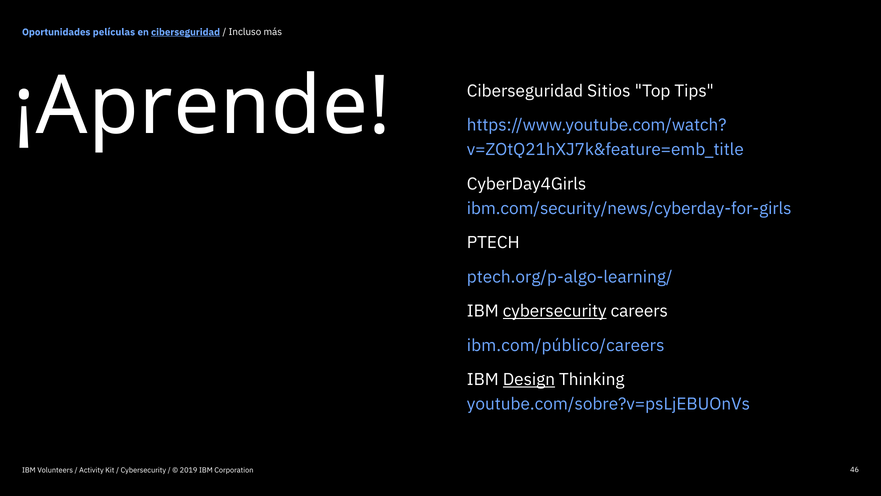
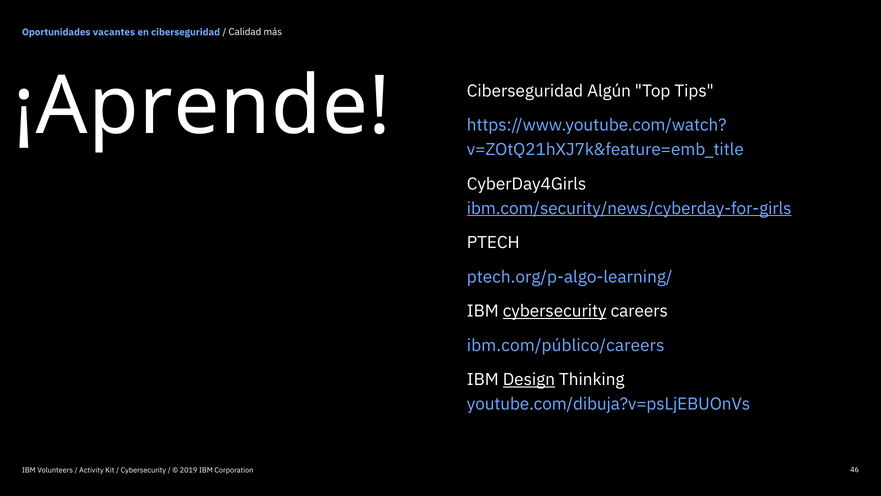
películas: películas -> vacantes (114, 32)
ciberseguridad underline: present -> none (186, 32)
Incluso: Incluso -> Calidad (245, 32)
Sitios: Sitios -> Algún (609, 91)
ibm.com/security/news/cyberday-for-girls underline: none -> present (629, 208)
youtube.com/sobre?v=psLjEBUOnVs: youtube.com/sobre?v=psLjEBUOnVs -> youtube.com/dibuja?v=psLjEBUOnVs (608, 404)
